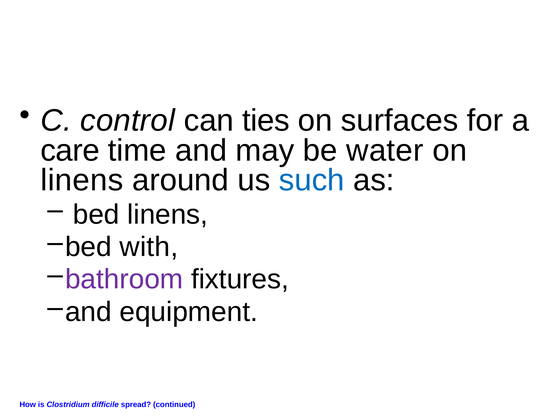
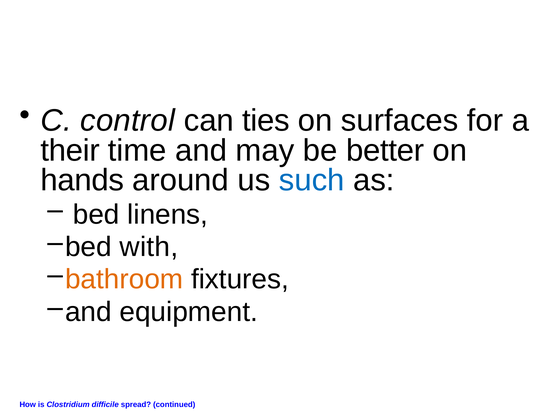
care: care -> their (70, 151)
water: water -> better (385, 151)
linens: linens -> hands (82, 180)
bathroom colour: purple -> orange (124, 279)
